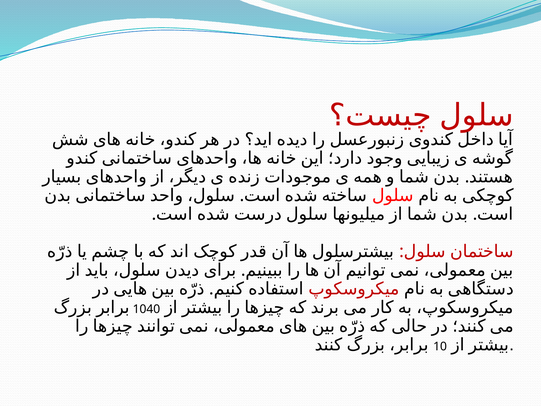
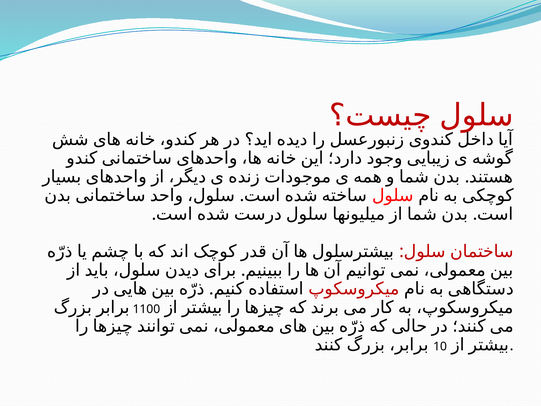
1040: 1040 -> 1100 (146, 309)
